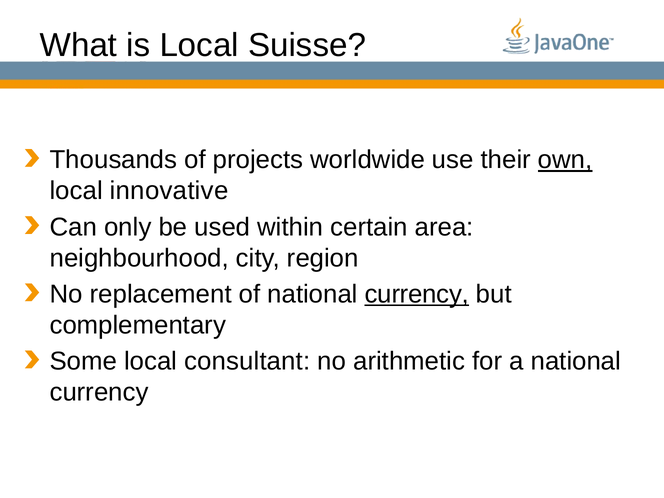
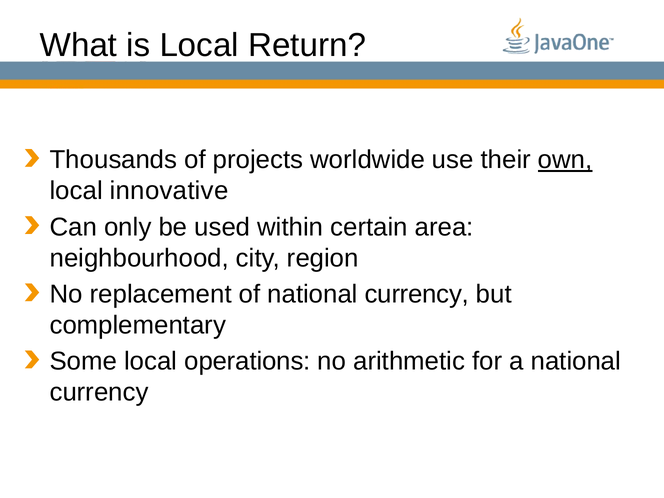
Suisse: Suisse -> Return (307, 45)
currency underline: present -> none (417, 294)
consultant: consultant -> operations (247, 361)
